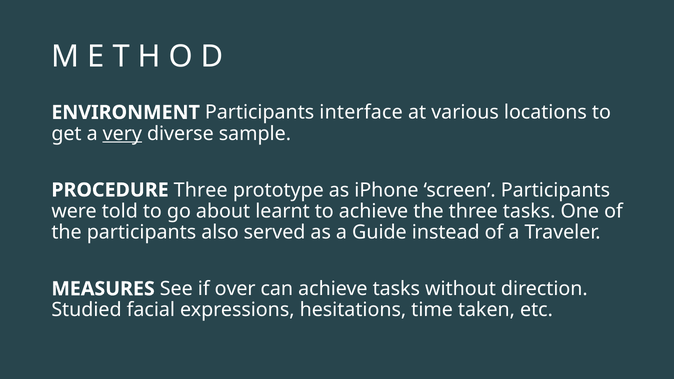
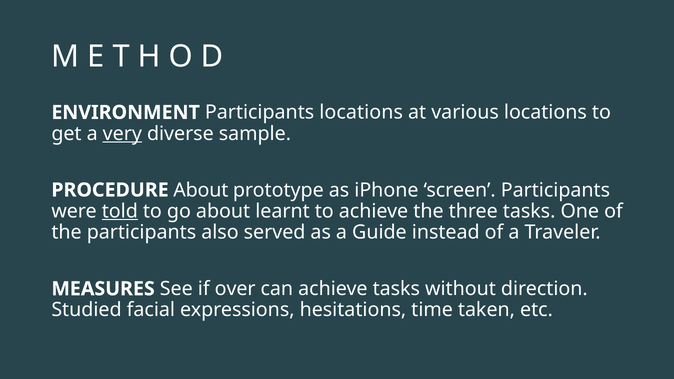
Participants interface: interface -> locations (361, 112)
PROCEDURE Three: Three -> About (201, 190)
told underline: none -> present (120, 211)
